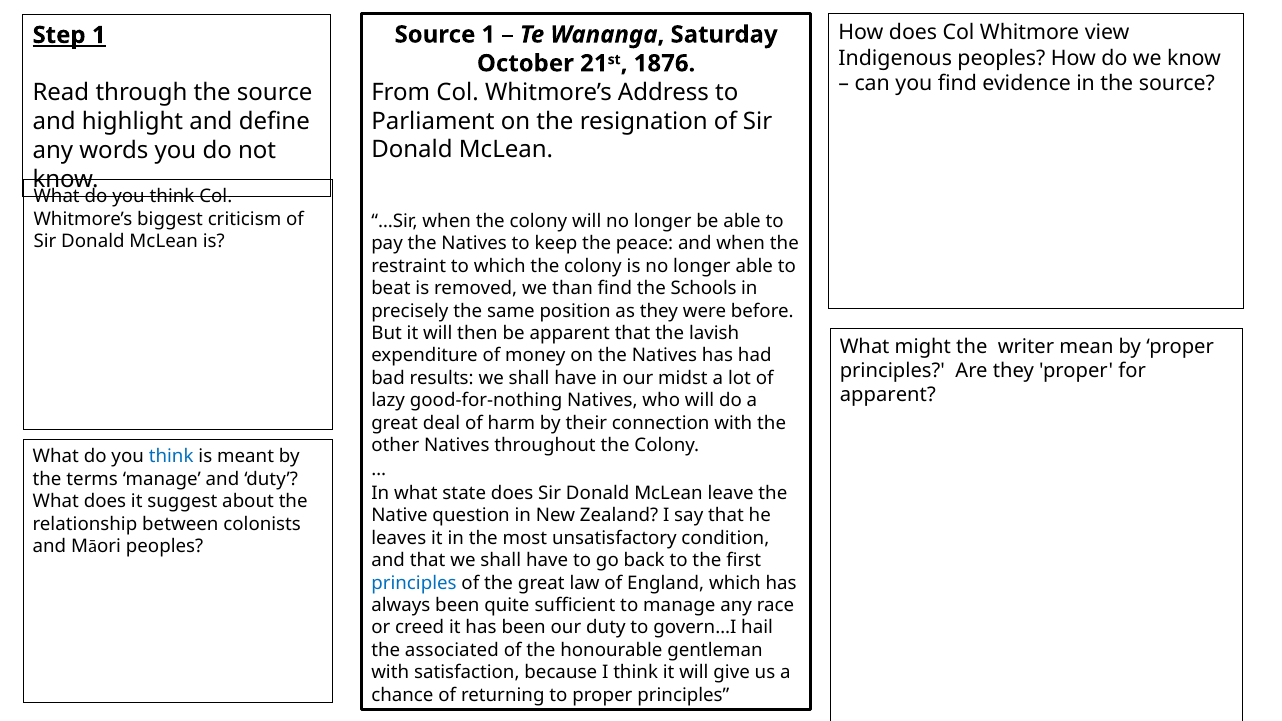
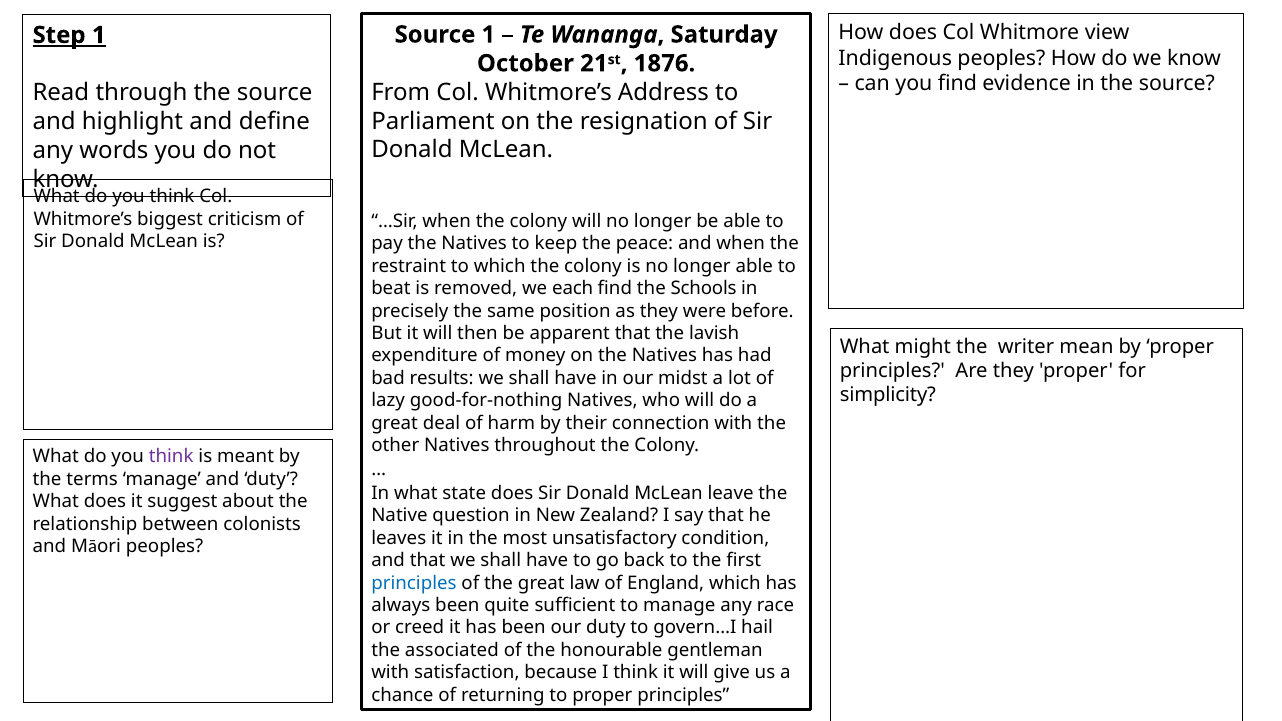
than: than -> each (573, 289)
apparent: apparent -> simplicity (888, 395)
think colour: blue -> purple (171, 457)
